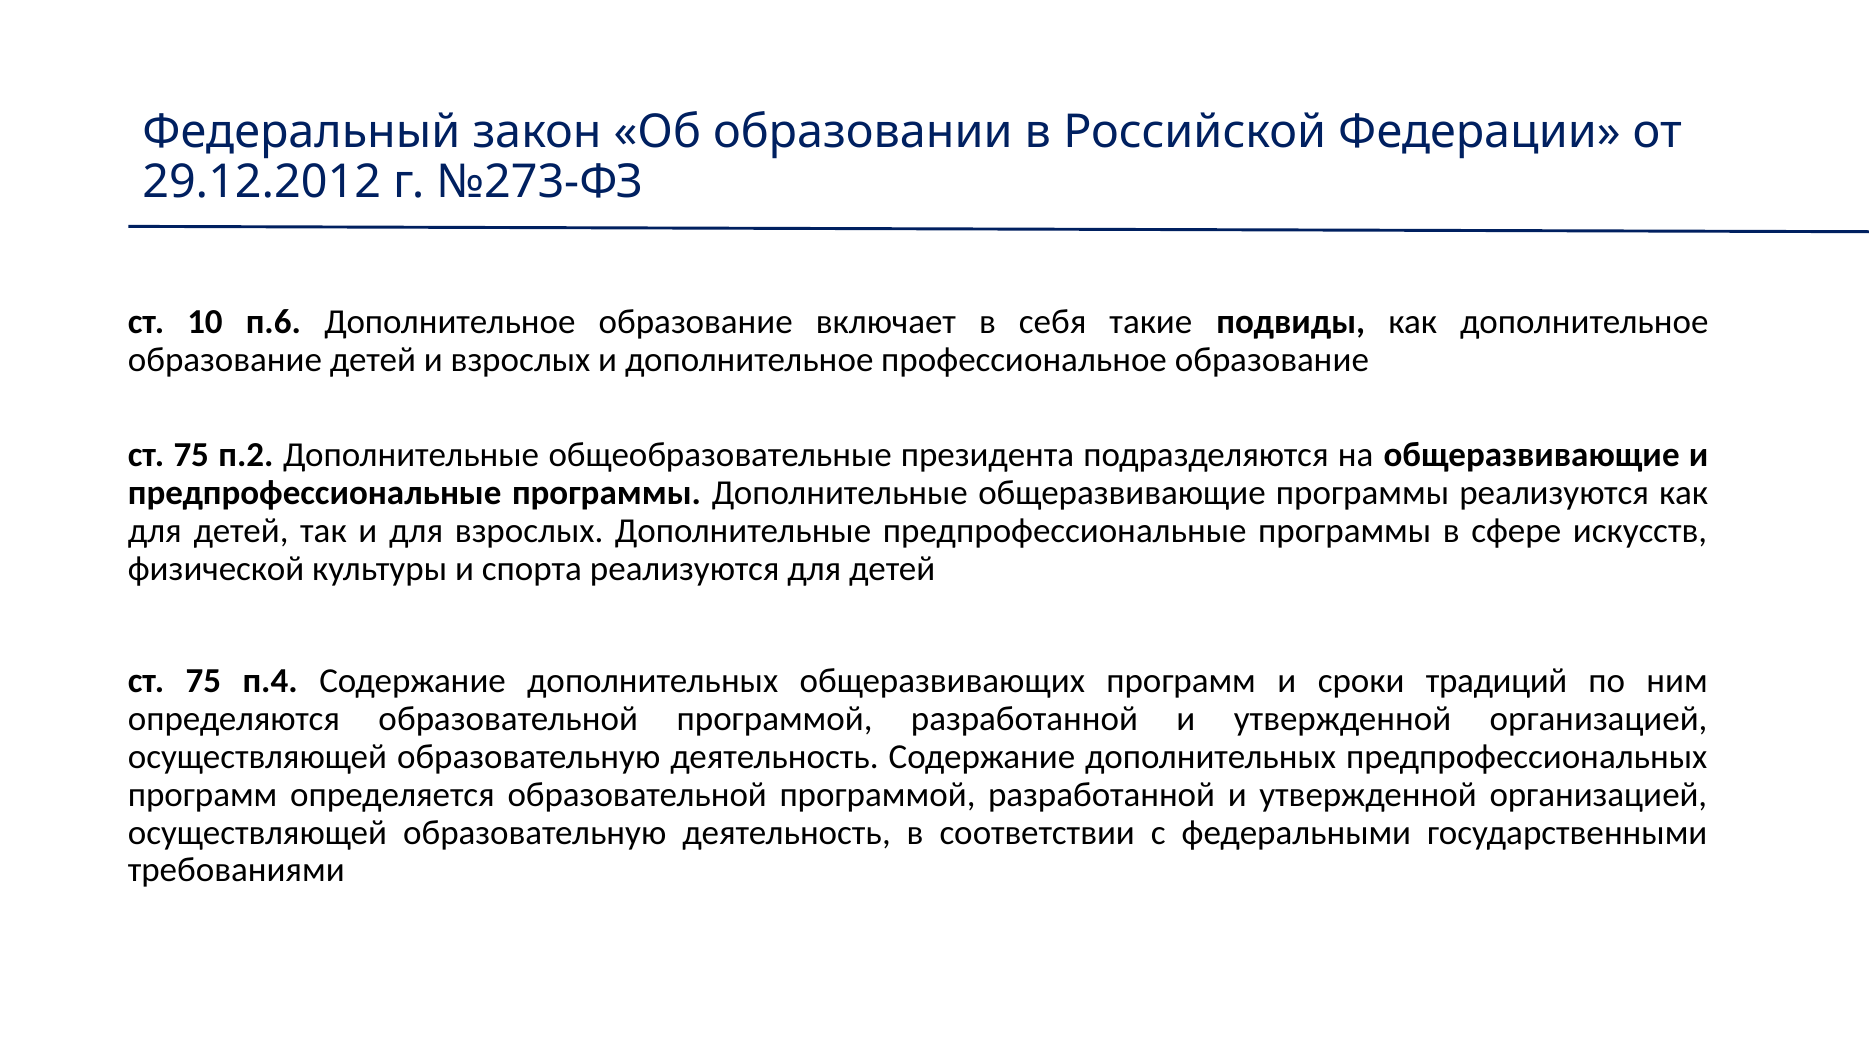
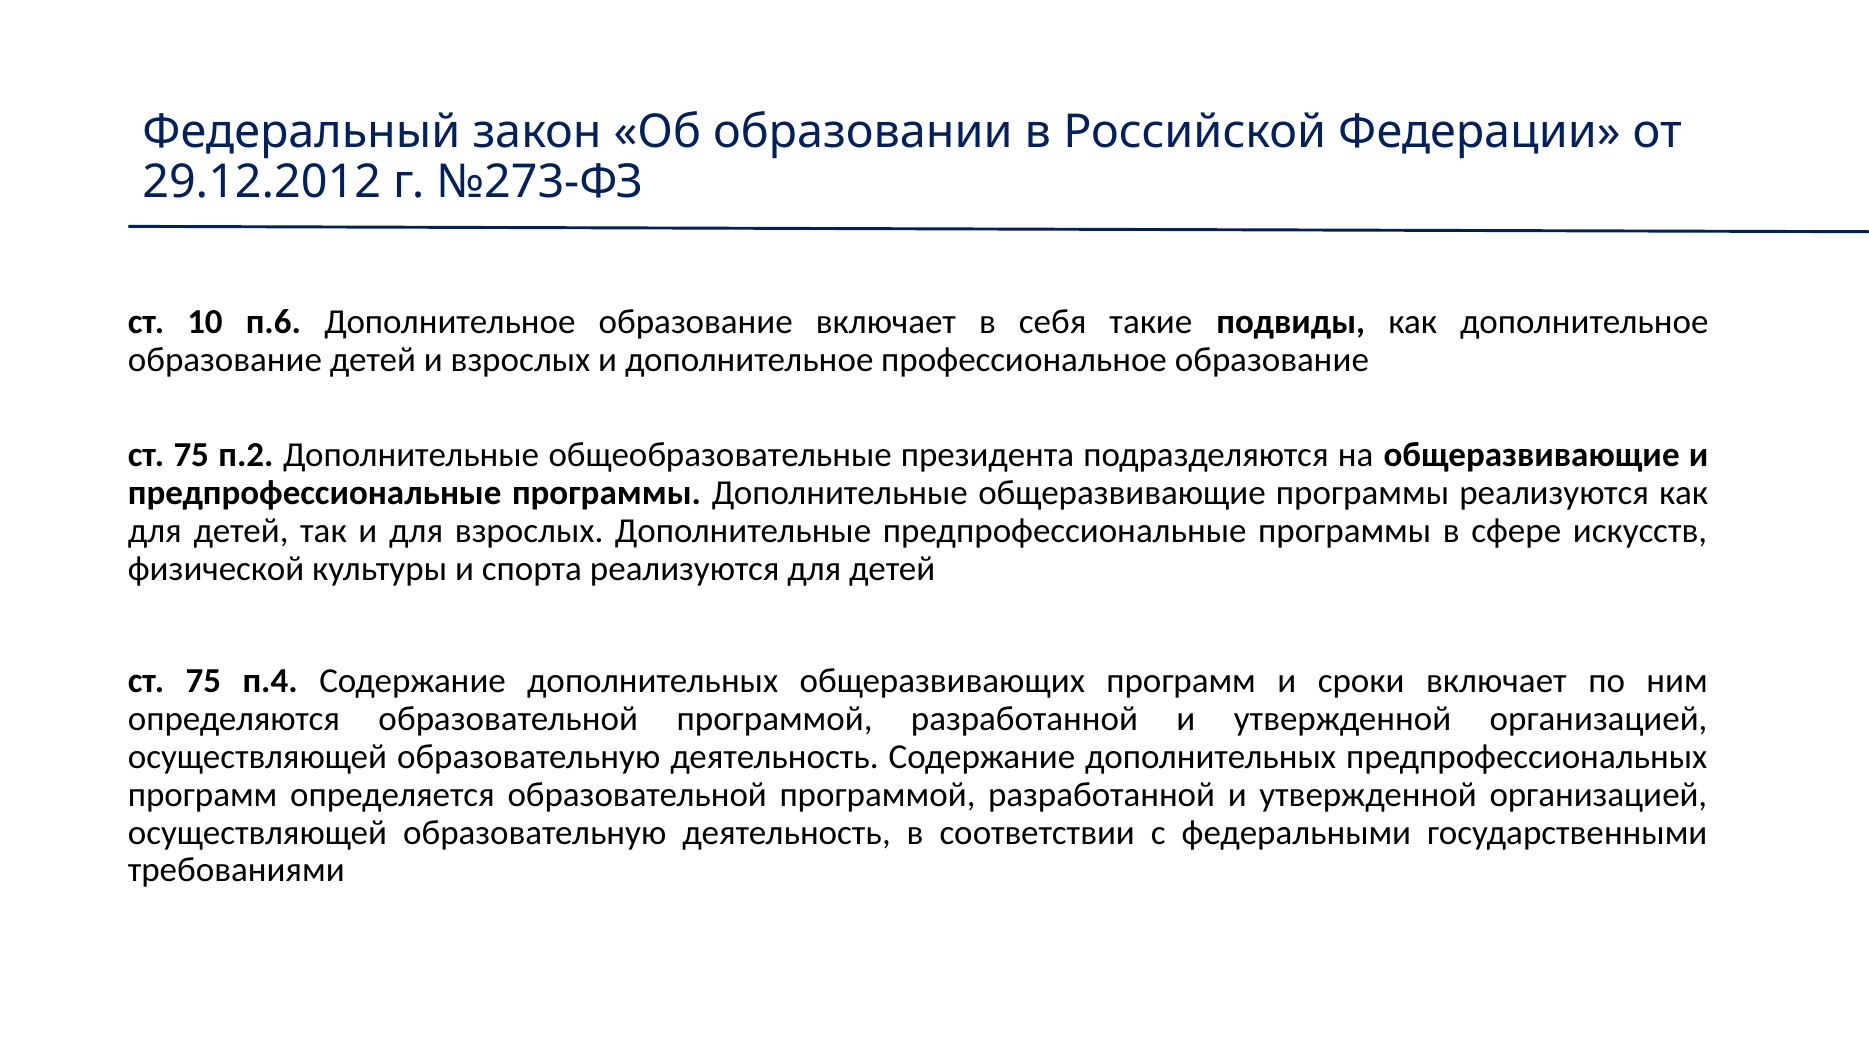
сроки традиций: традиций -> включает (1496, 681)
